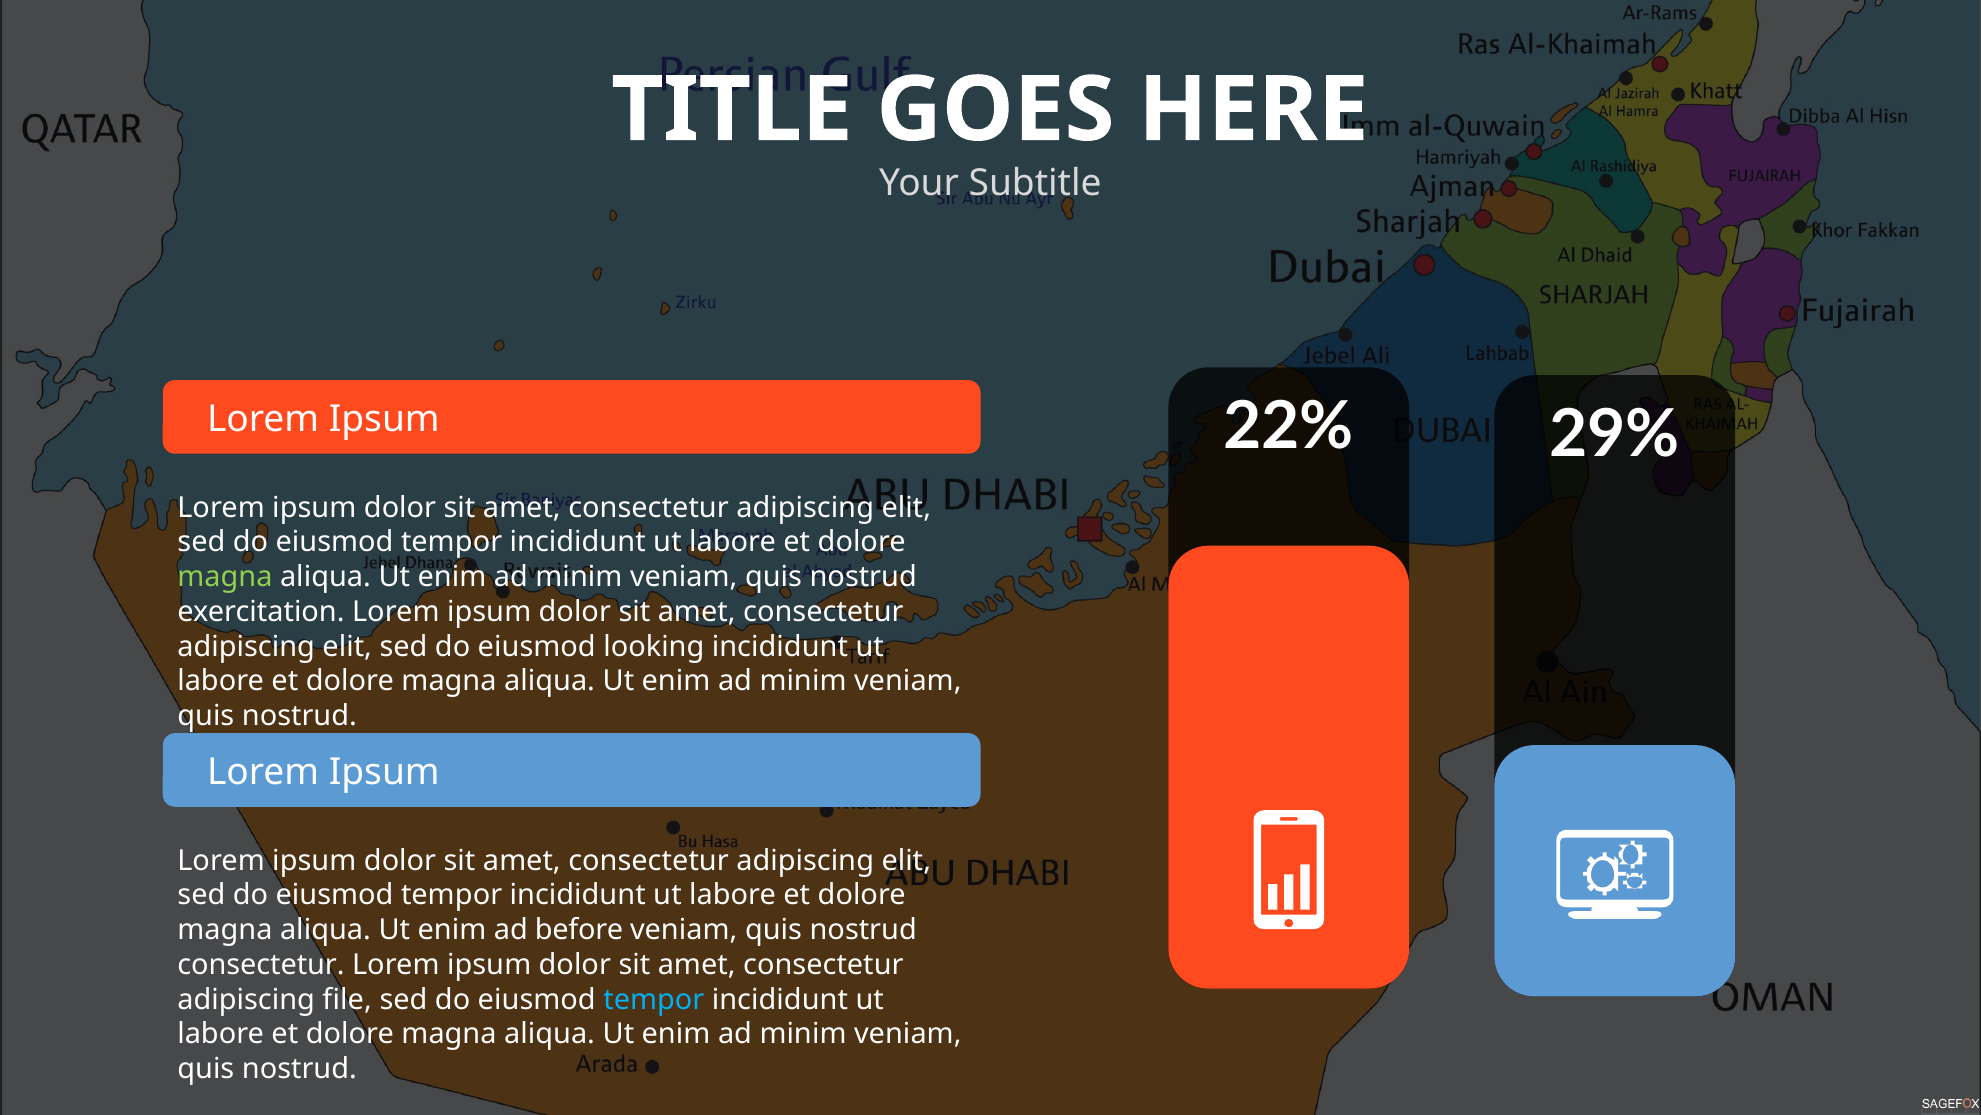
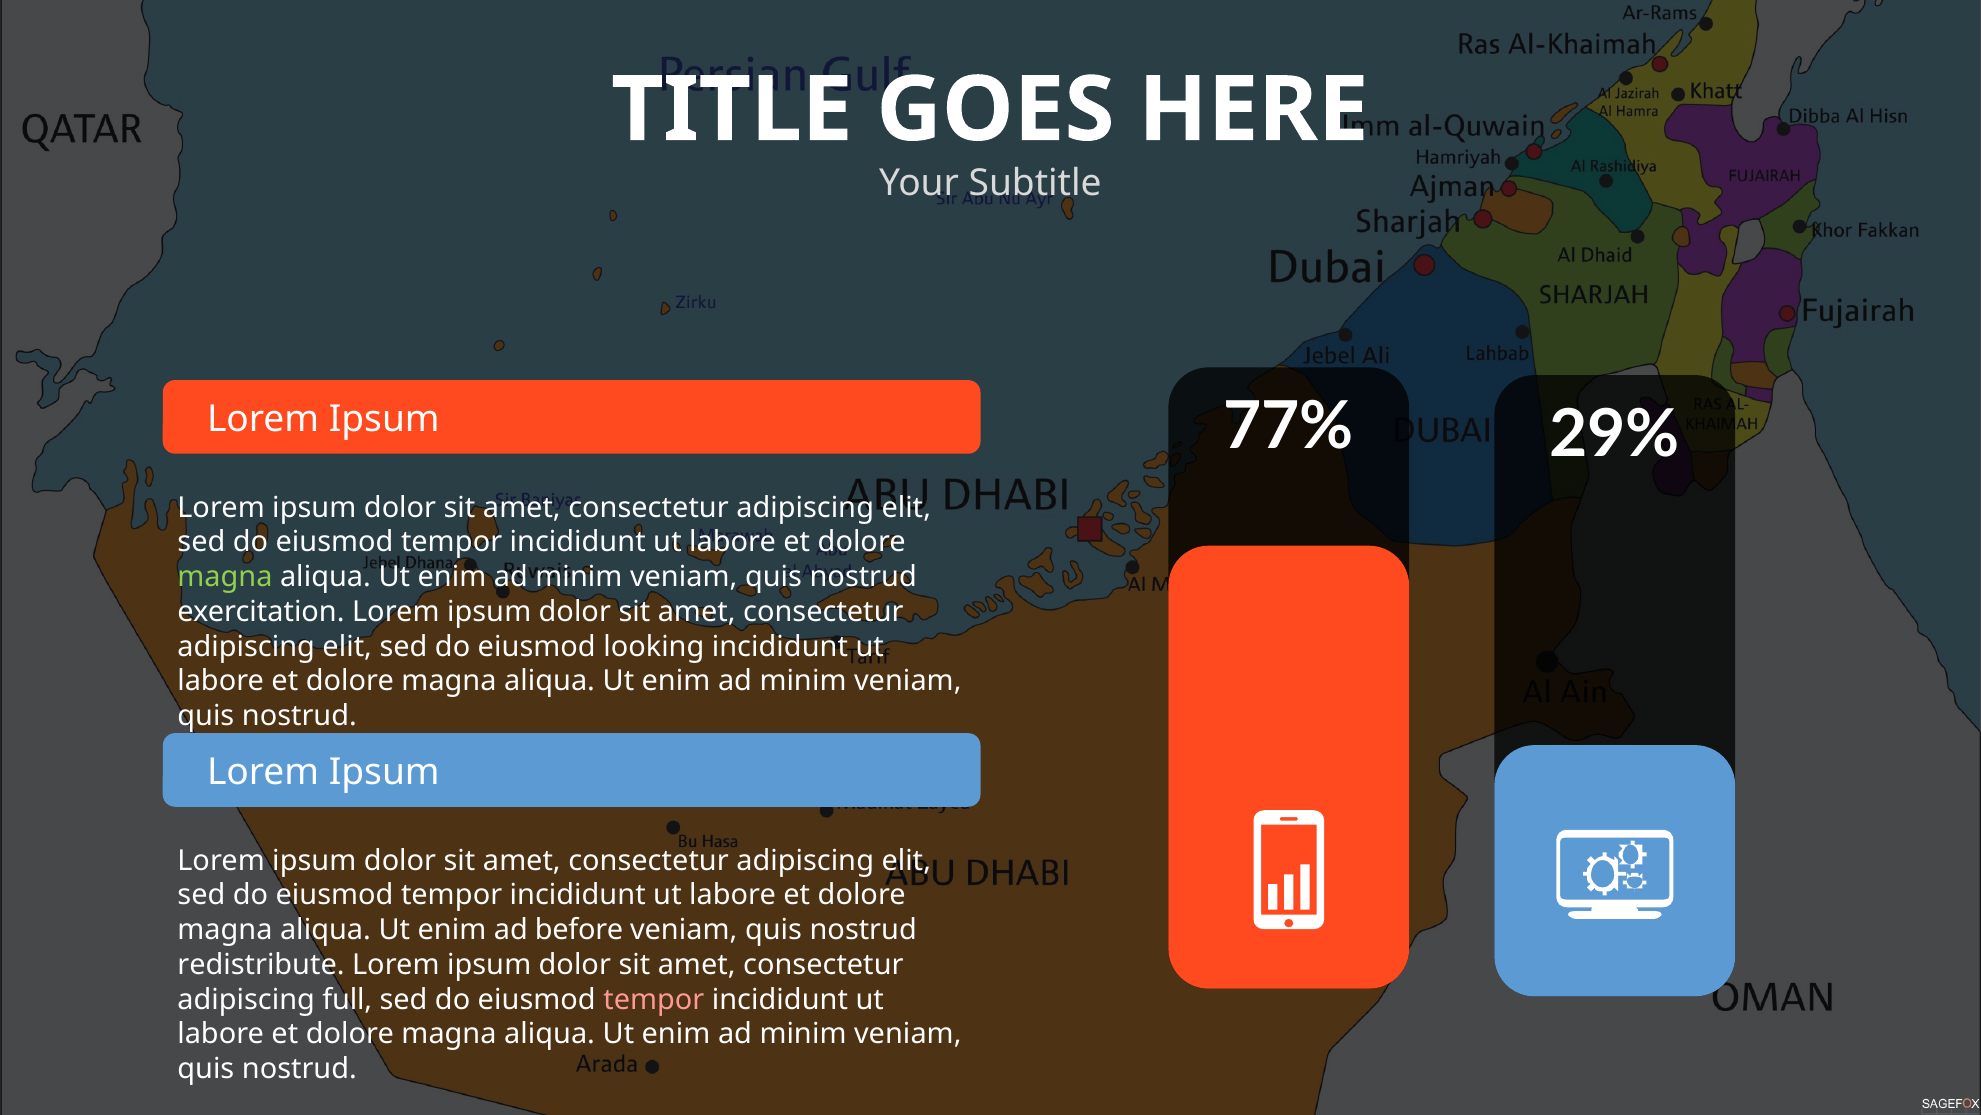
22%: 22% -> 77% (1289, 426)
consectetur: consectetur -> redistribute (261, 964)
file: file -> full (347, 999)
tempor colour: light blue -> pink (654, 999)
